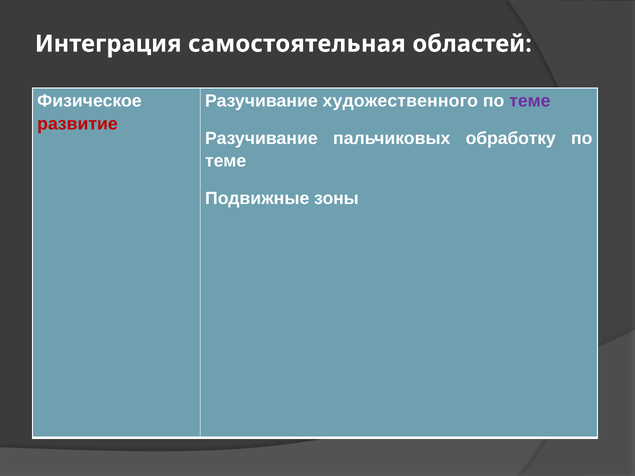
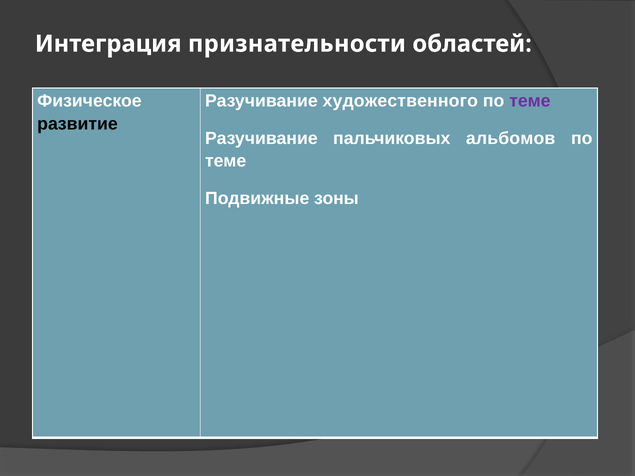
самостоятельная: самостоятельная -> признательности (297, 44)
развитие colour: red -> black (77, 124)
обработку: обработку -> альбомов (511, 139)
